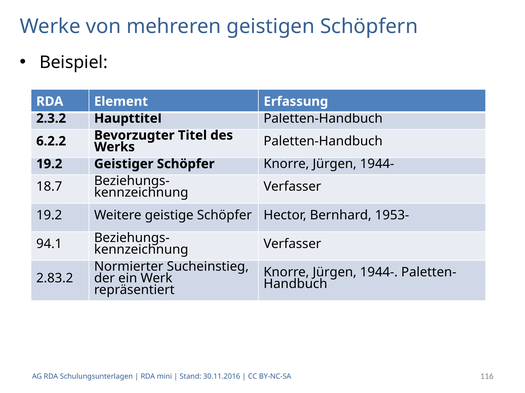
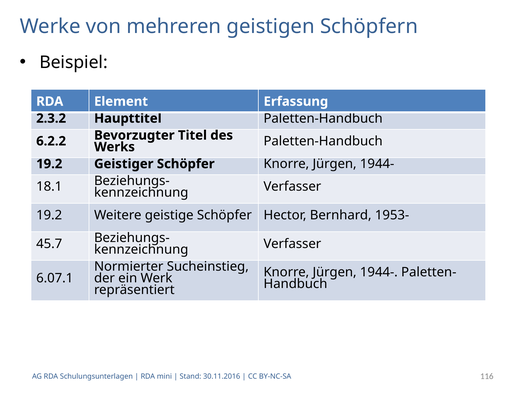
18.7: 18.7 -> 18.1 (49, 187)
94.1: 94.1 -> 45.7 (49, 244)
2.83.2: 2.83.2 -> 6.07.1 (55, 279)
